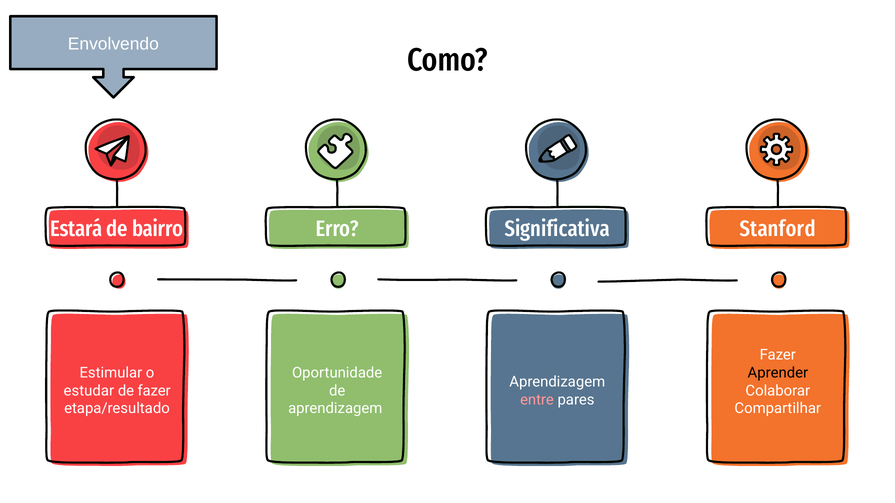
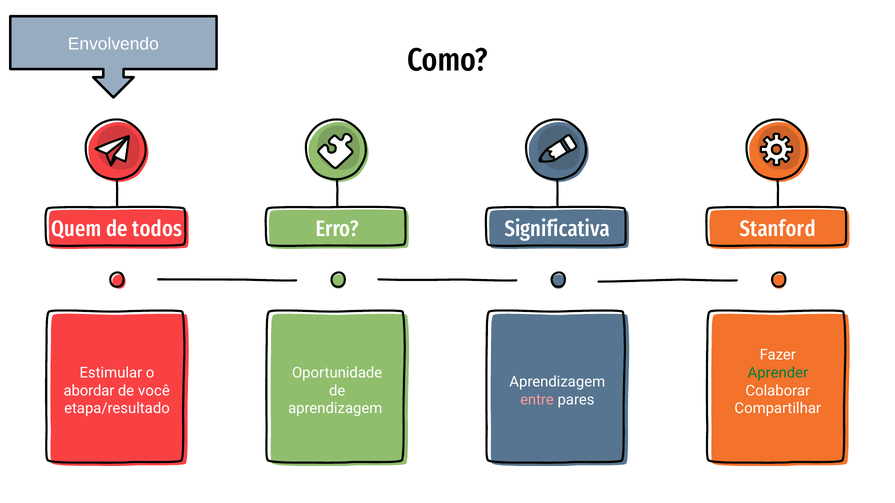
Estará: Estará -> Quem (76, 229)
bairro: bairro -> todos (157, 229)
Aprender colour: black -> green (778, 373)
estudar: estudar -> abordar (89, 391)
de fazer: fazer -> você (154, 391)
